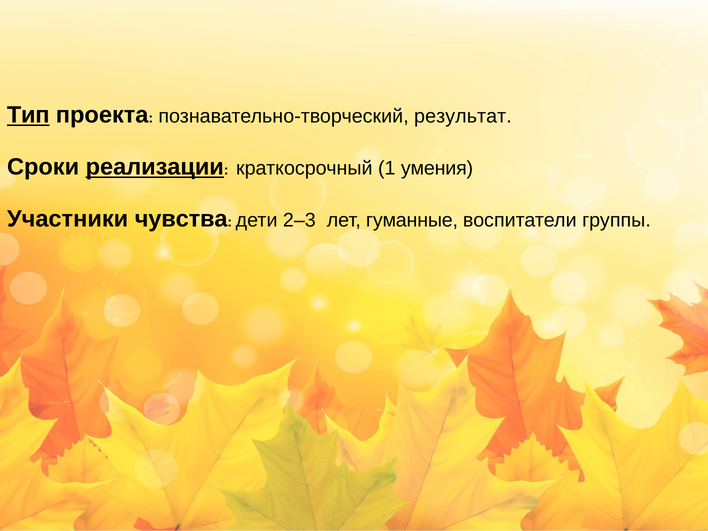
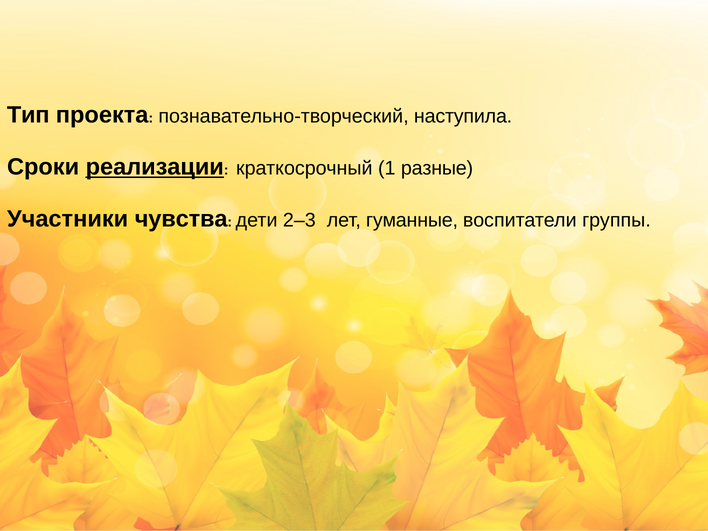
Тип underline: present -> none (28, 115)
результат: результат -> наступила (463, 116)
умения: умения -> разные (437, 168)
